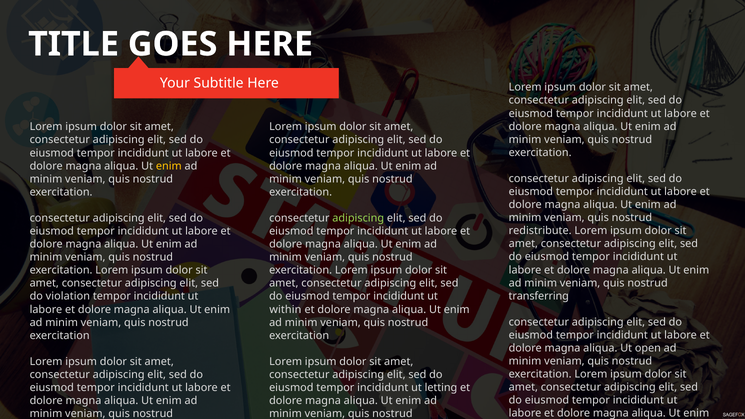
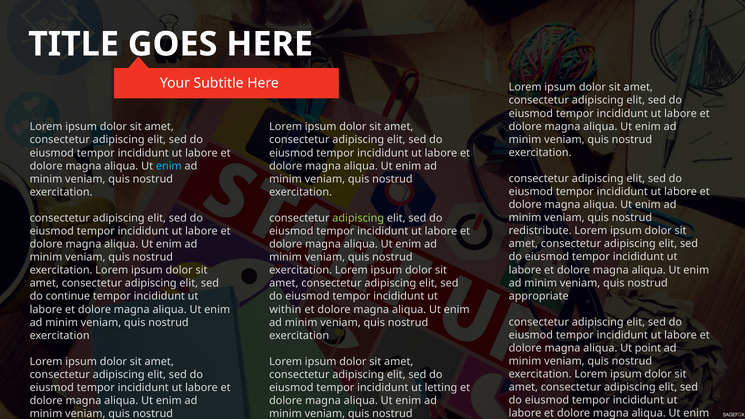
enim colour: yellow -> light blue (169, 166)
transferring: transferring -> appropriate (539, 296)
violation: violation -> continue (68, 296)
open: open -> point (648, 348)
